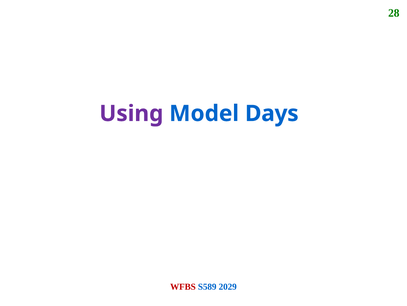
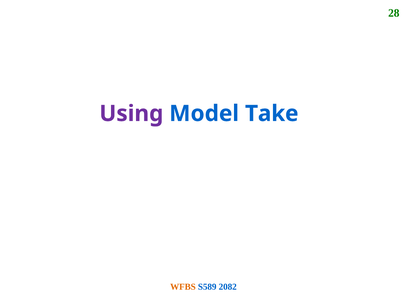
Days: Days -> Take (272, 113)
WFBS colour: red -> orange (183, 286)
2029: 2029 -> 2082 (228, 286)
